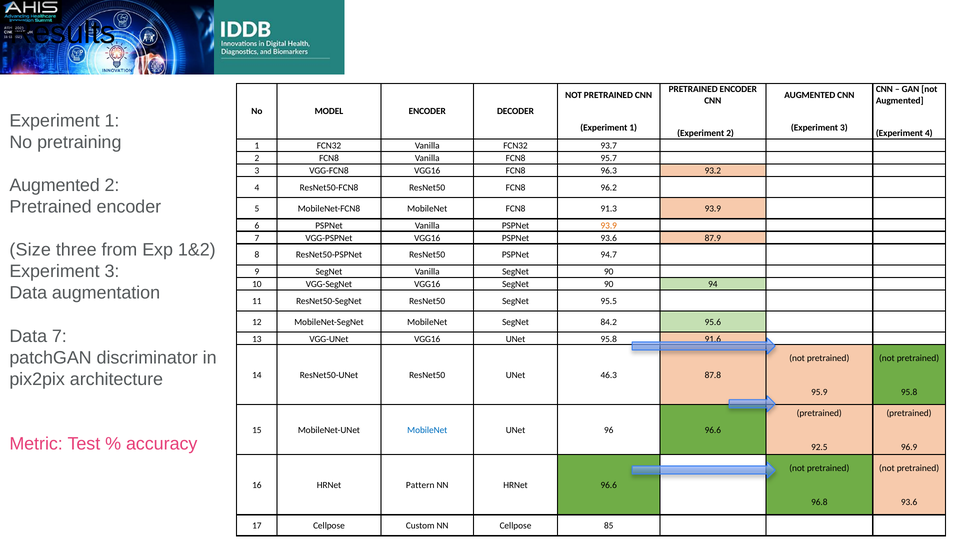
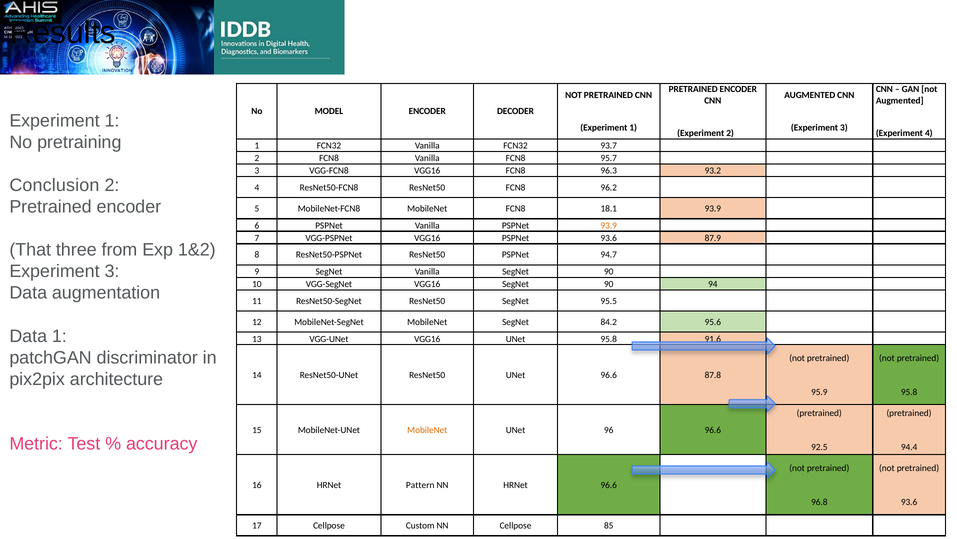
Augmented: Augmented -> Conclusion (54, 185)
91.3: 91.3 -> 18.1 (609, 209)
Size: Size -> That (30, 250)
Data 7: 7 -> 1 (59, 336)
UNet 46.3: 46.3 -> 96.6 (609, 375)
MobileNet colour: blue -> orange (427, 430)
96.9: 96.9 -> 94.4 (909, 447)
